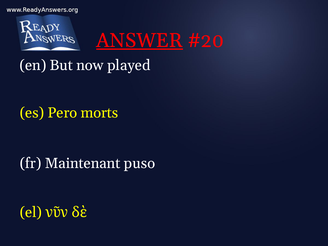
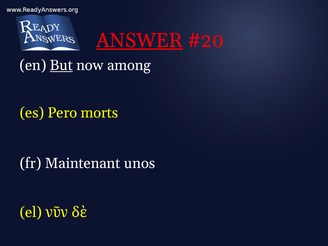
But underline: none -> present (61, 65)
played: played -> among (129, 65)
puso: puso -> unos (140, 163)
